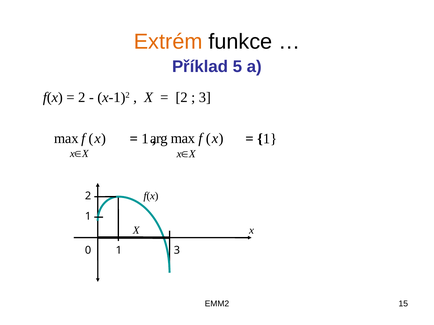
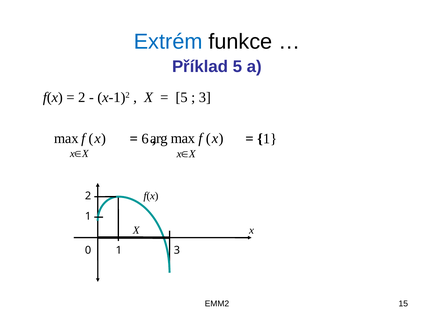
Extrém colour: orange -> blue (168, 42)
2: 2 -> 5 (182, 97)
1: 1 -> 6 (145, 139)
